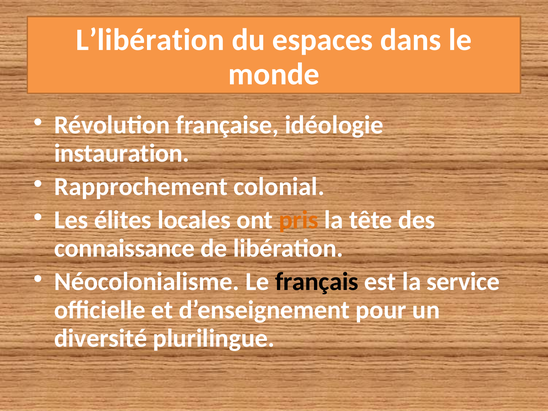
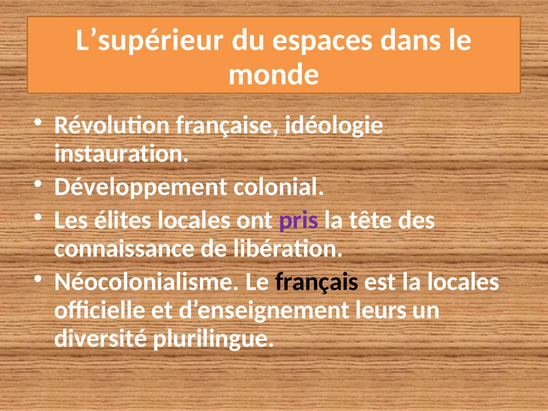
L’libération: L’libération -> L’supérieur (150, 40)
Rapprochement: Rapprochement -> Développement (141, 187)
pris colour: orange -> purple (299, 220)
la service: service -> locales (463, 282)
pour: pour -> leurs (381, 310)
